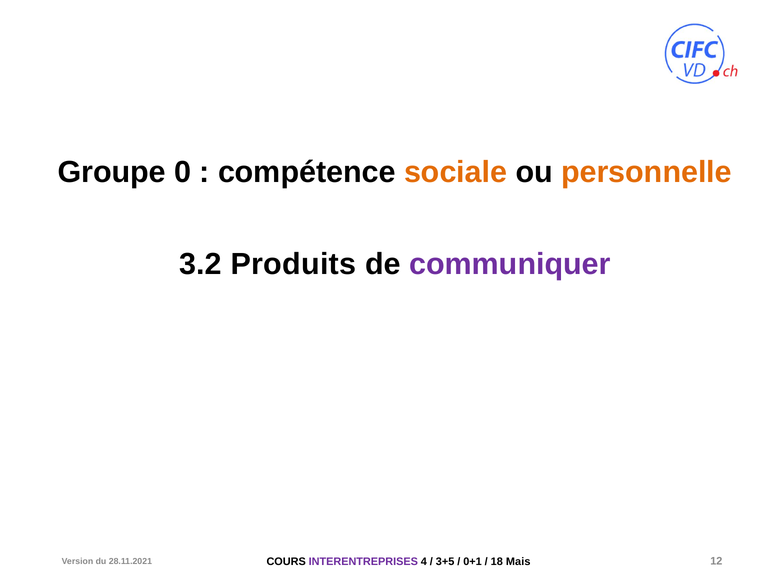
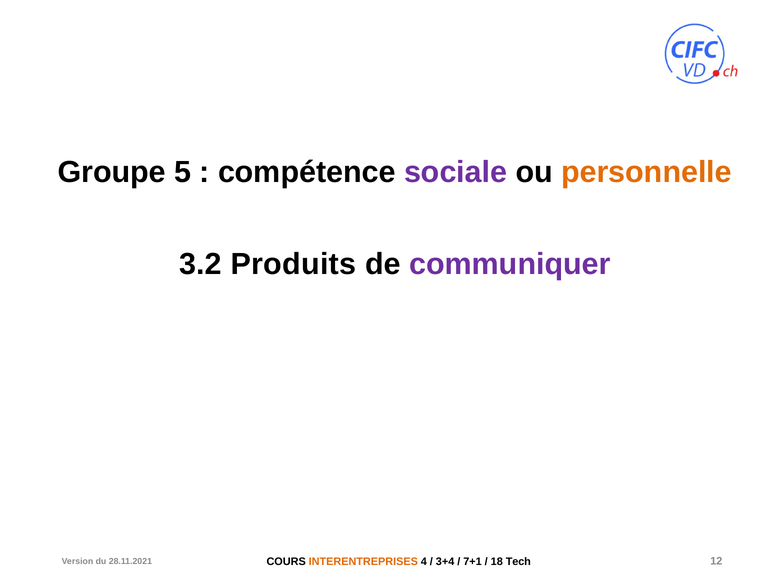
0: 0 -> 5 (183, 172)
sociale colour: orange -> purple (456, 172)
INTERENTREPRISES colour: purple -> orange (363, 562)
3+5: 3+5 -> 3+4 (445, 562)
0+1: 0+1 -> 7+1 (473, 562)
Mais: Mais -> Tech (518, 562)
